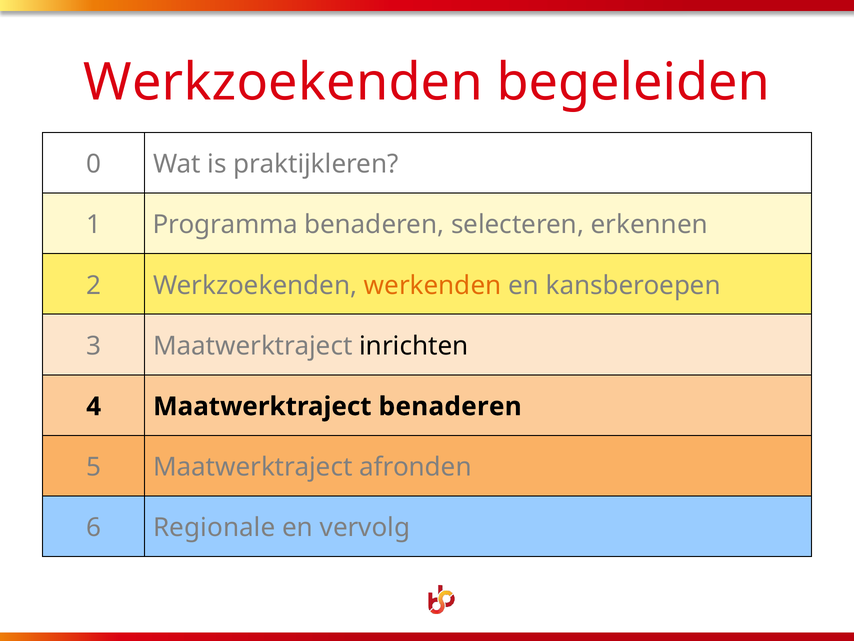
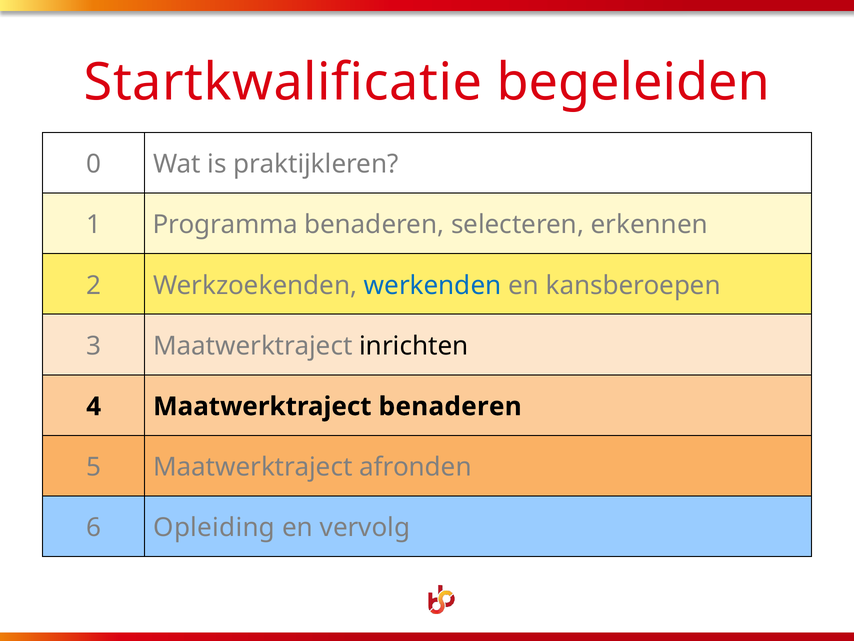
Werkzoekenden: Werkzoekenden -> Startkwalificatie (283, 83)
werkenden colour: orange -> blue (433, 285)
Regionale: Regionale -> Opleiding (214, 527)
